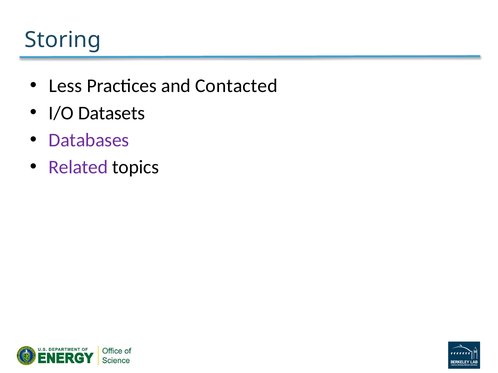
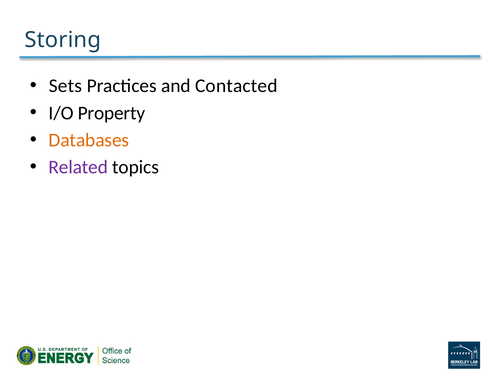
Less: Less -> Sets (65, 86)
Datasets: Datasets -> Property (111, 113)
Databases colour: purple -> orange (89, 140)
